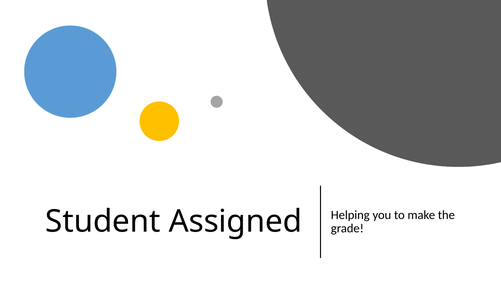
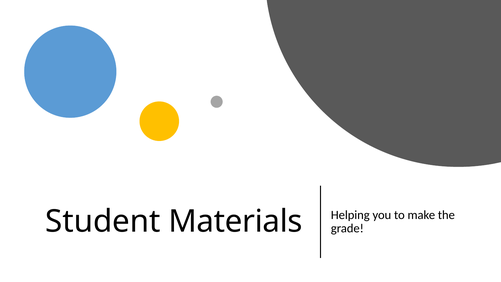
Assigned: Assigned -> Materials (236, 221)
